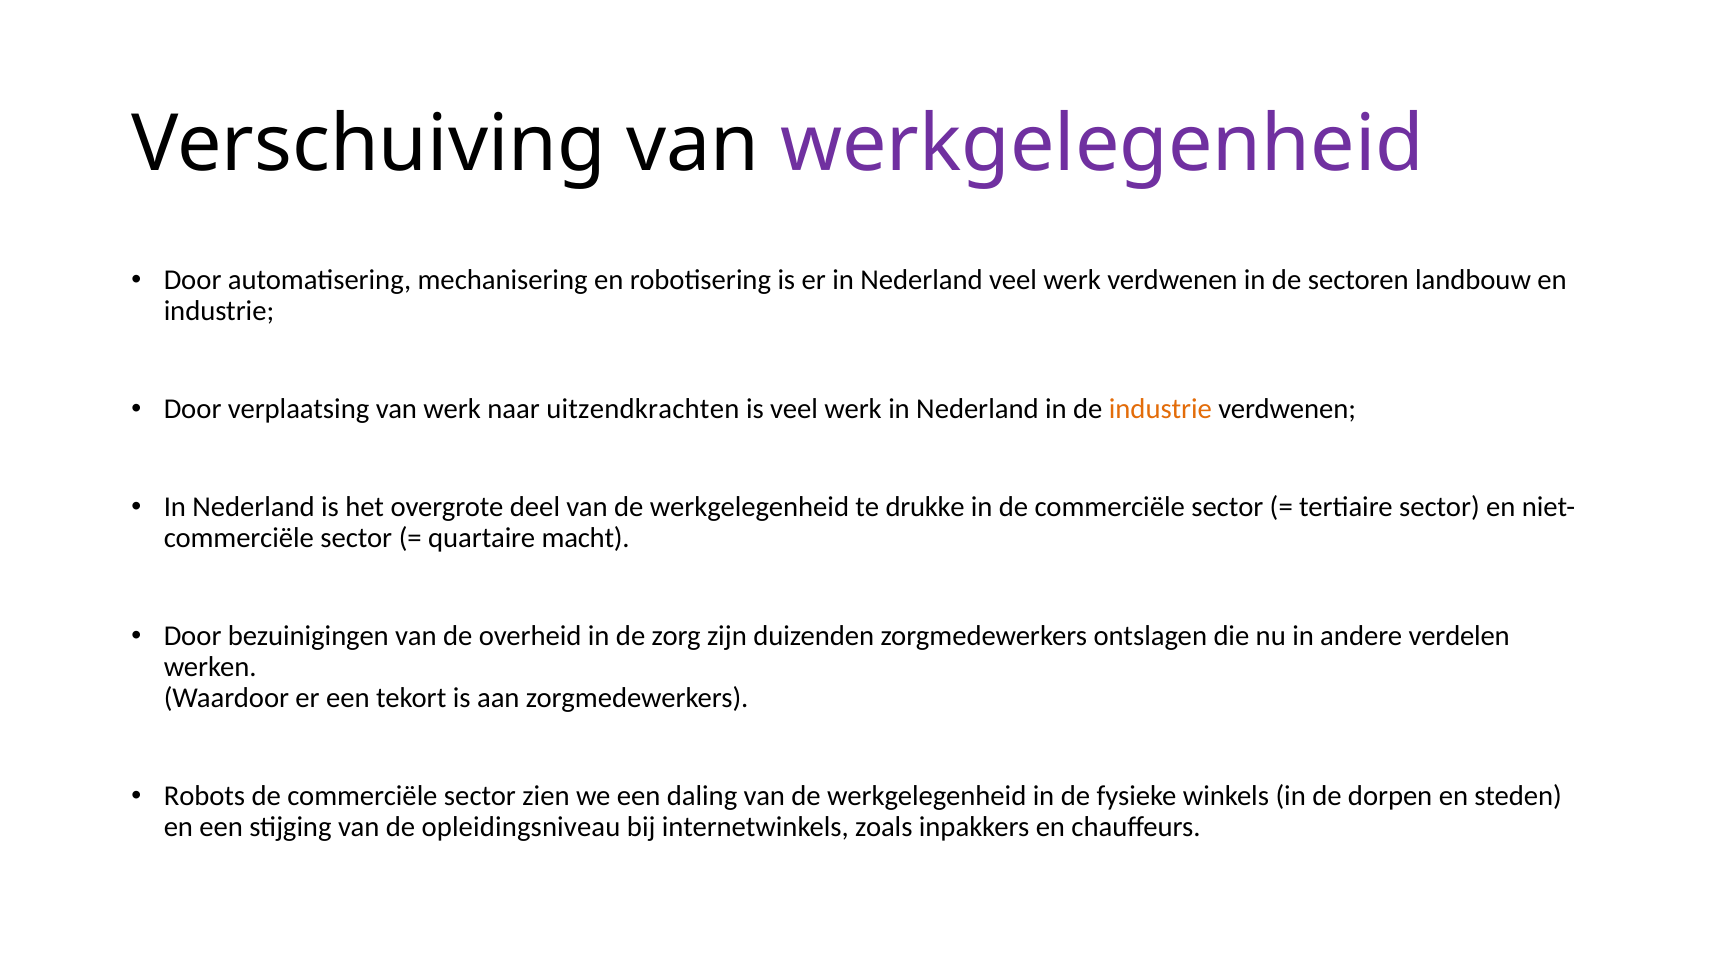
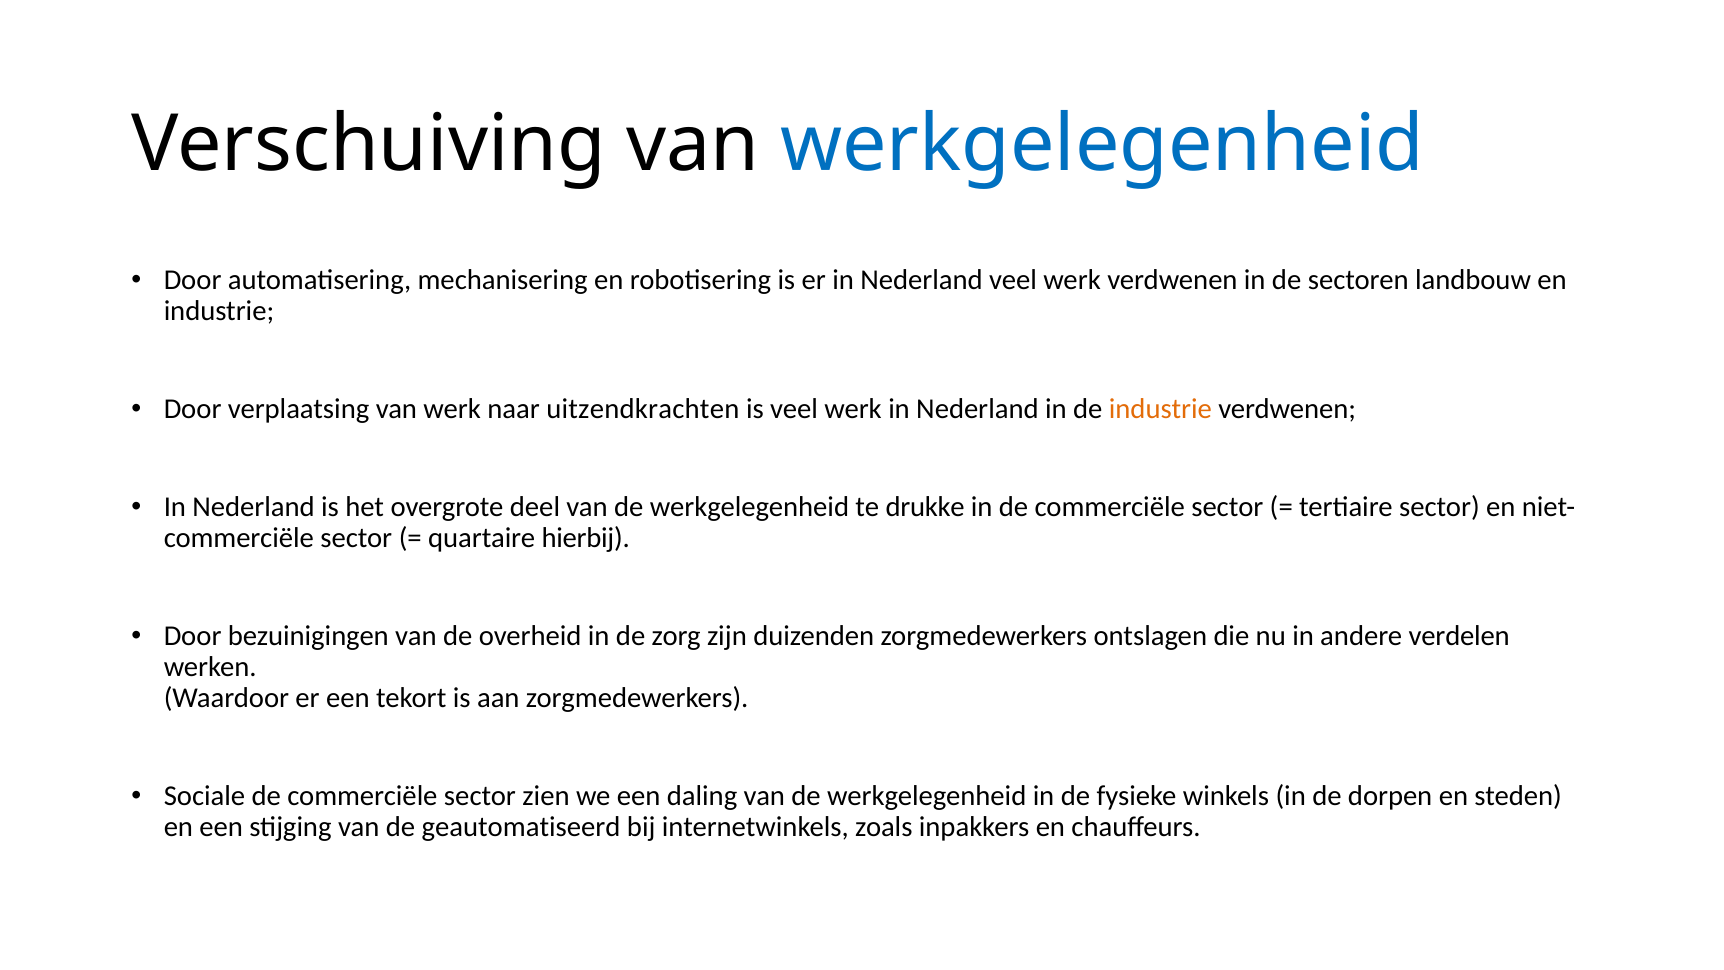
werkgelegenheid colour: purple -> blue (1102, 145)
macht: macht -> hierbij (586, 538)
Robots: Robots -> Sociale (204, 796)
opleidingsniveau: opleidingsniveau -> geautomatiseerd (521, 827)
